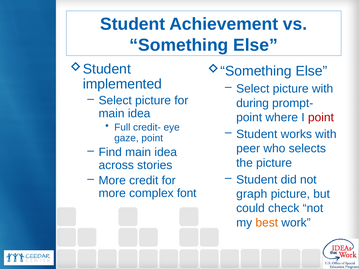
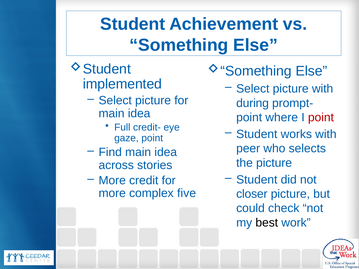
font: font -> five (187, 193)
graph: graph -> closer (252, 194)
best colour: orange -> black (267, 223)
